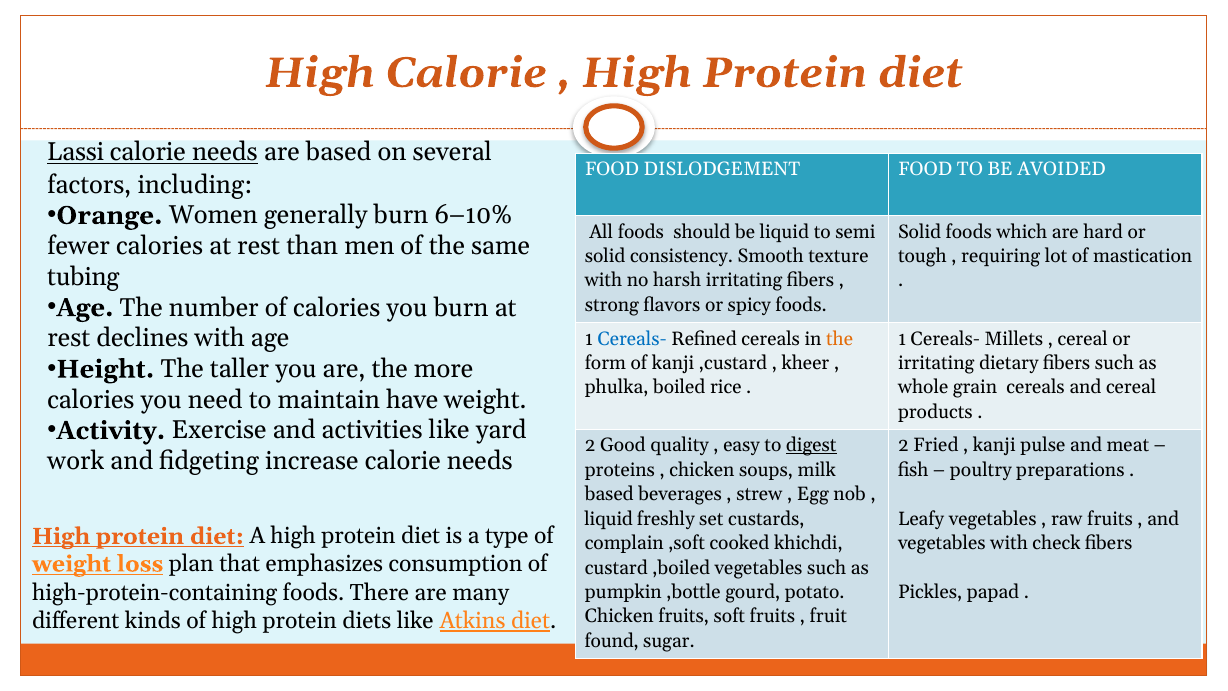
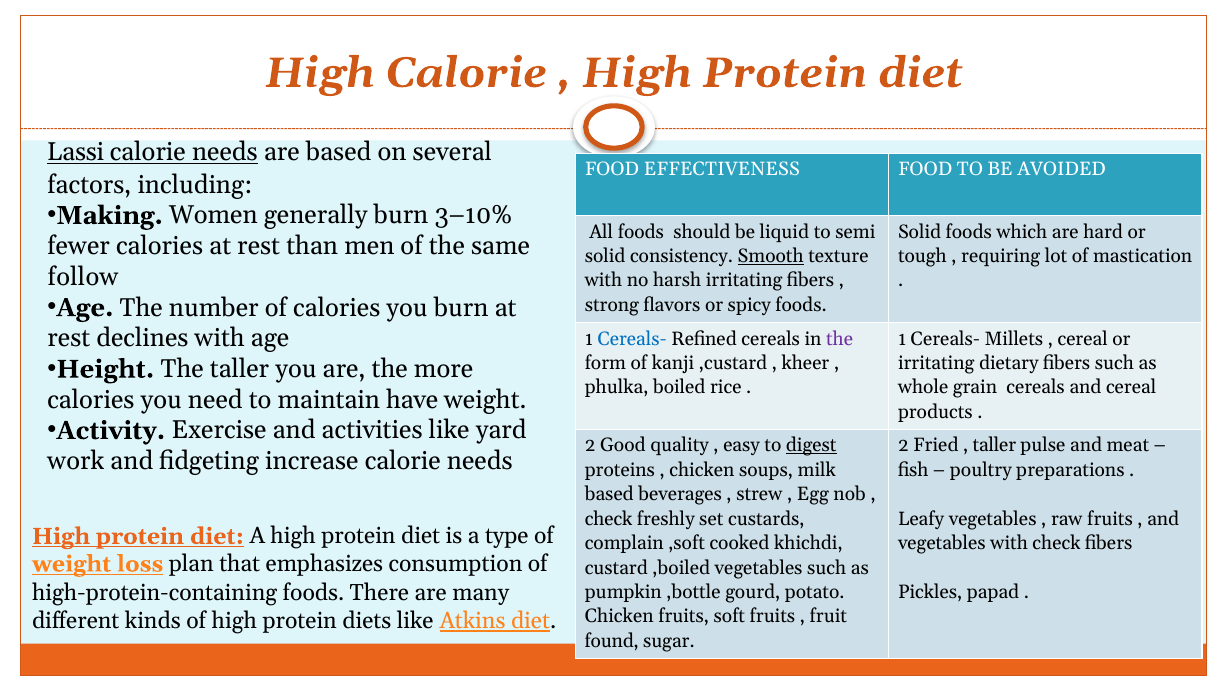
DISLODGEMENT: DISLODGEMENT -> EFFECTIVENESS (722, 170)
Orange: Orange -> Making (110, 215)
6–10%: 6–10% -> 3–10% (473, 215)
Smooth underline: none -> present (771, 256)
tubing: tubing -> follow (83, 277)
the colour: orange -> purple (840, 339)
kanji: kanji -> taller (994, 445)
liquid: liquid -> check (609, 519)
